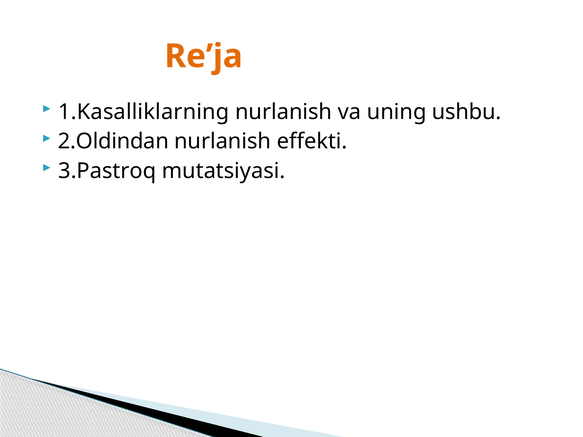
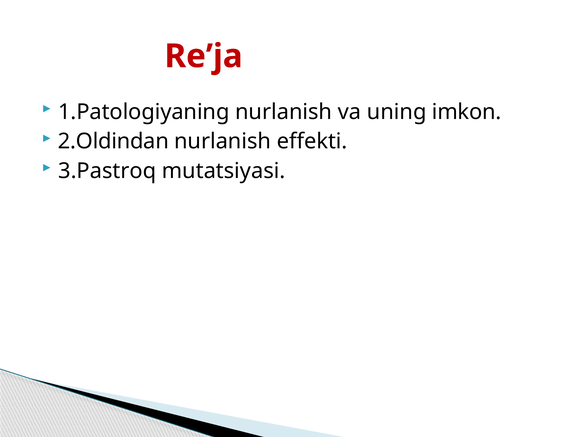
Re’ja colour: orange -> red (204, 56)
1.Kasalliklarning: 1.Kasalliklarning -> 1.Patologiyaning (144, 112)
ushbu: ushbu -> imkon (467, 112)
